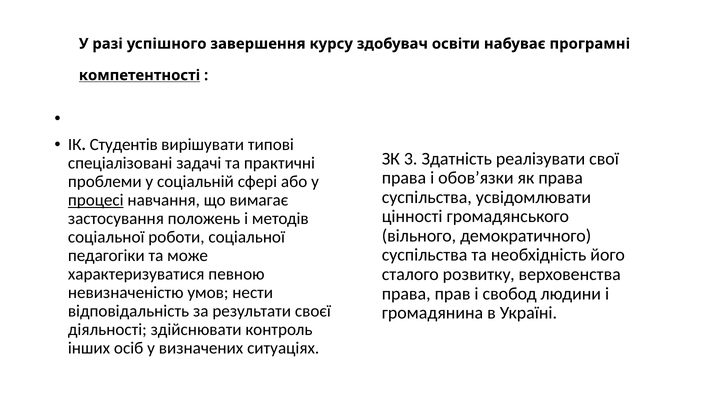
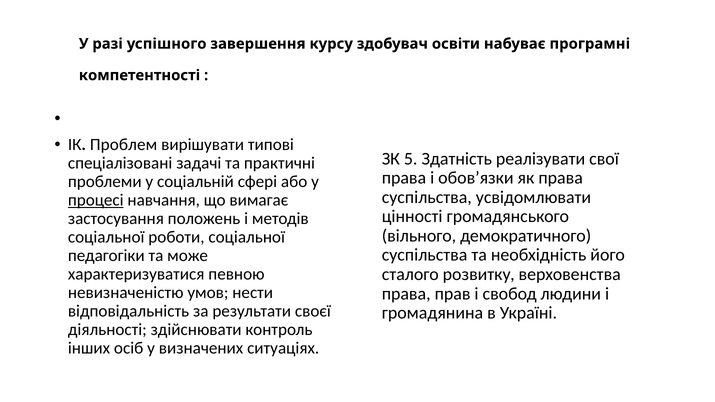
компетентності underline: present -> none (140, 75)
Студентів: Студентів -> Проблем (124, 145)
3: 3 -> 5 (411, 159)
